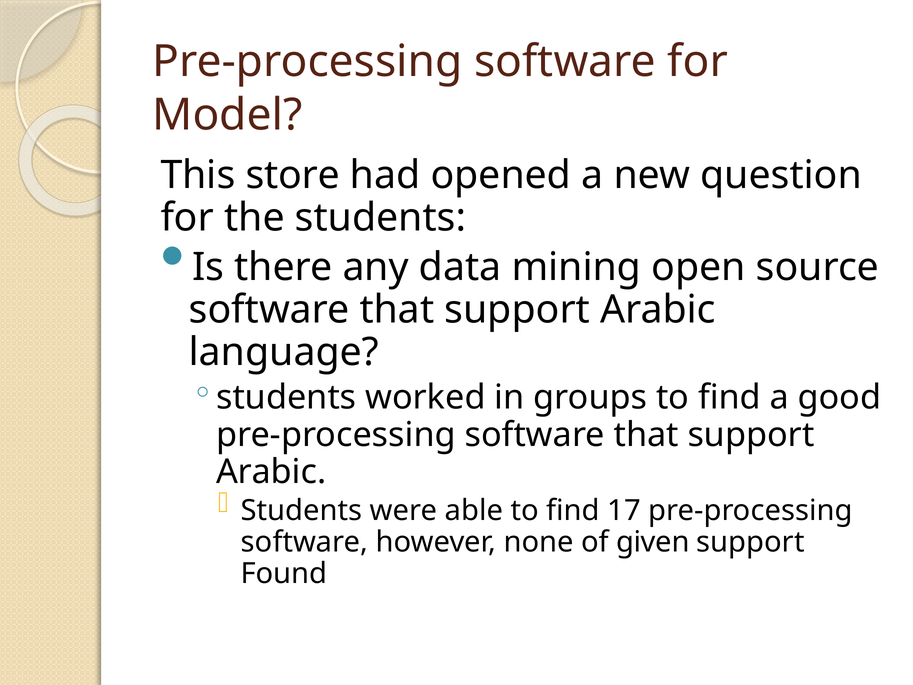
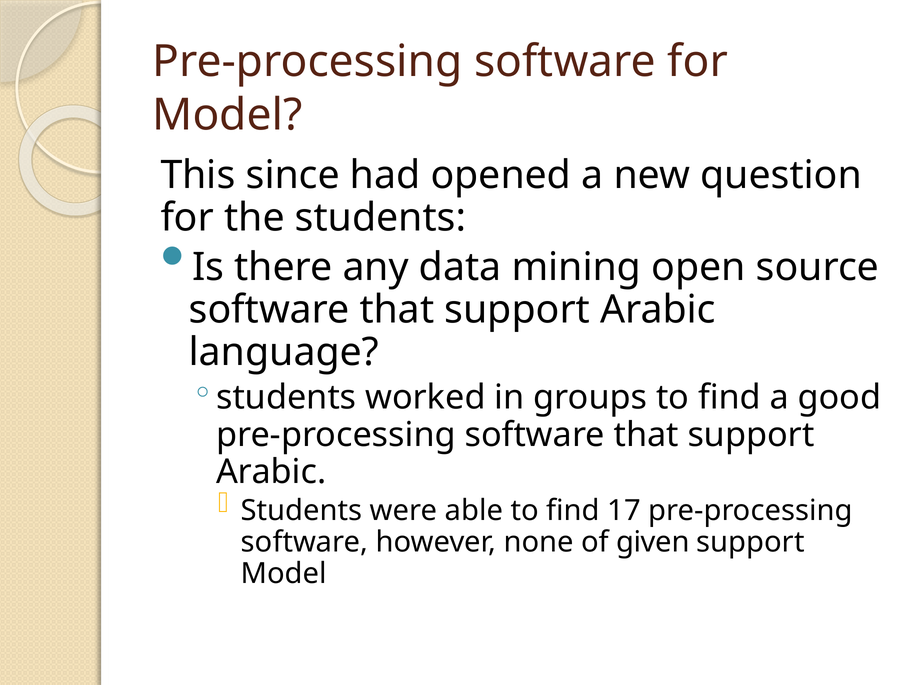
store: store -> since (293, 175)
Found: Found -> Model (284, 574)
